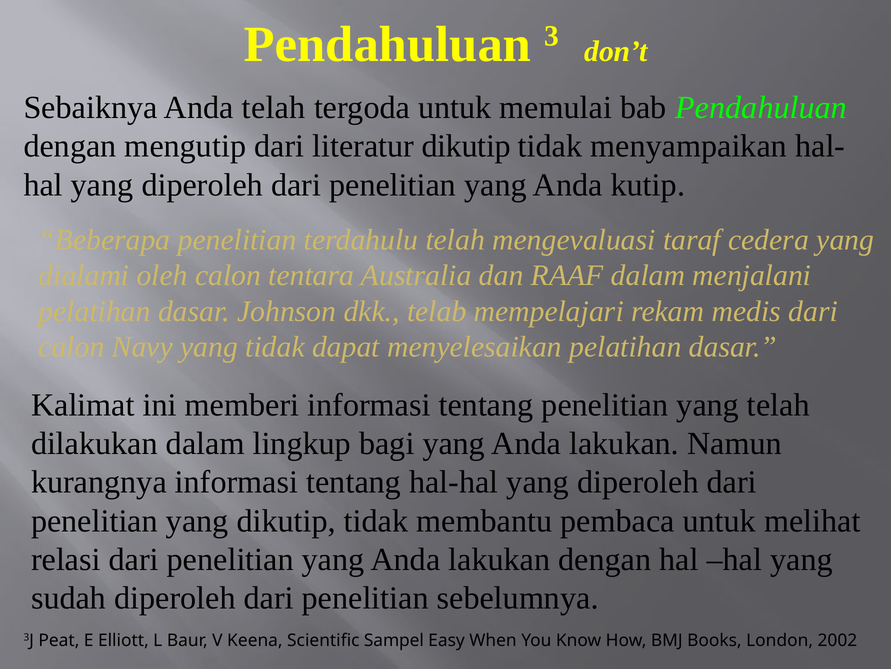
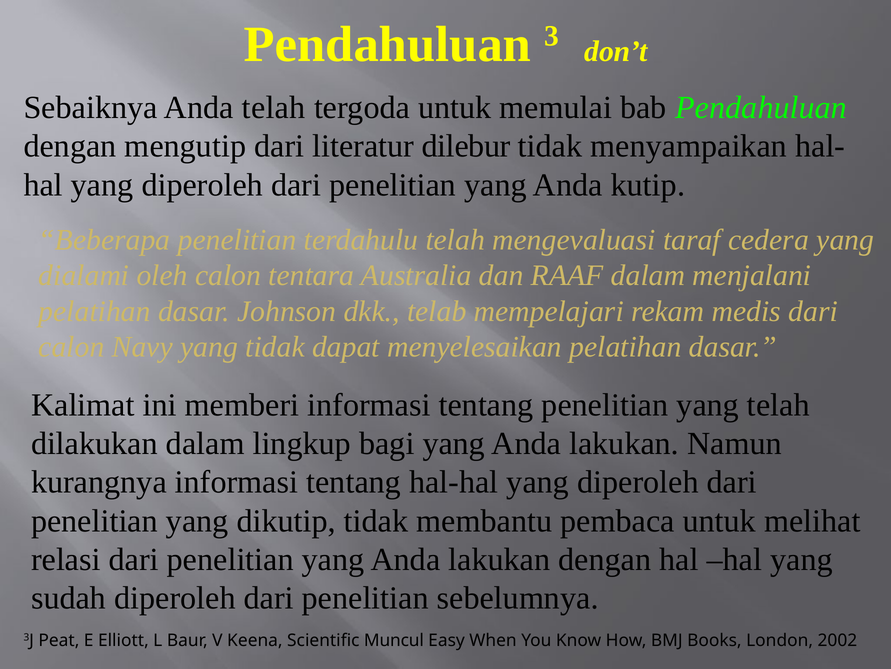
literatur dikutip: dikutip -> dilebur (466, 146)
Sampel: Sampel -> Muncul (394, 640)
